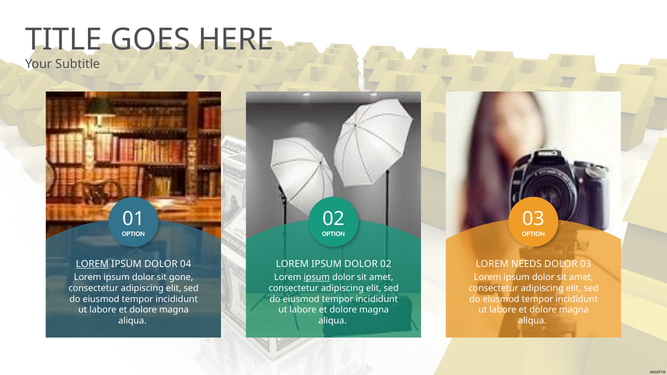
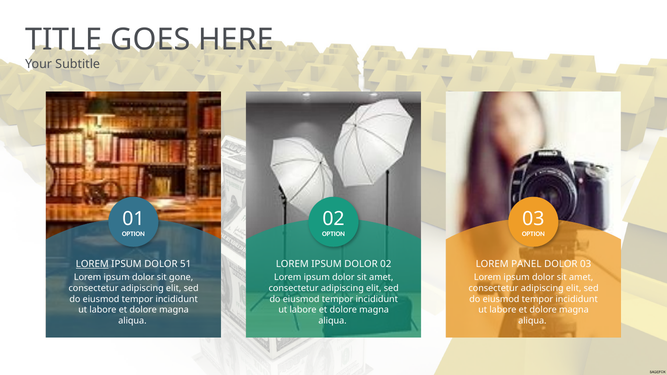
04: 04 -> 51 (186, 264)
NEEDS: NEEDS -> PANEL (526, 264)
ipsum underline: present -> none (317, 277)
